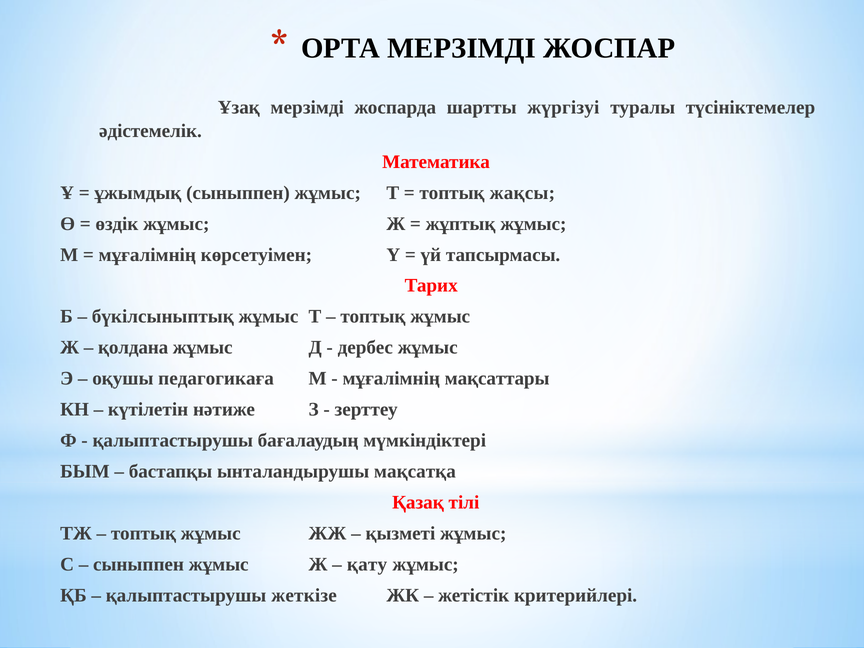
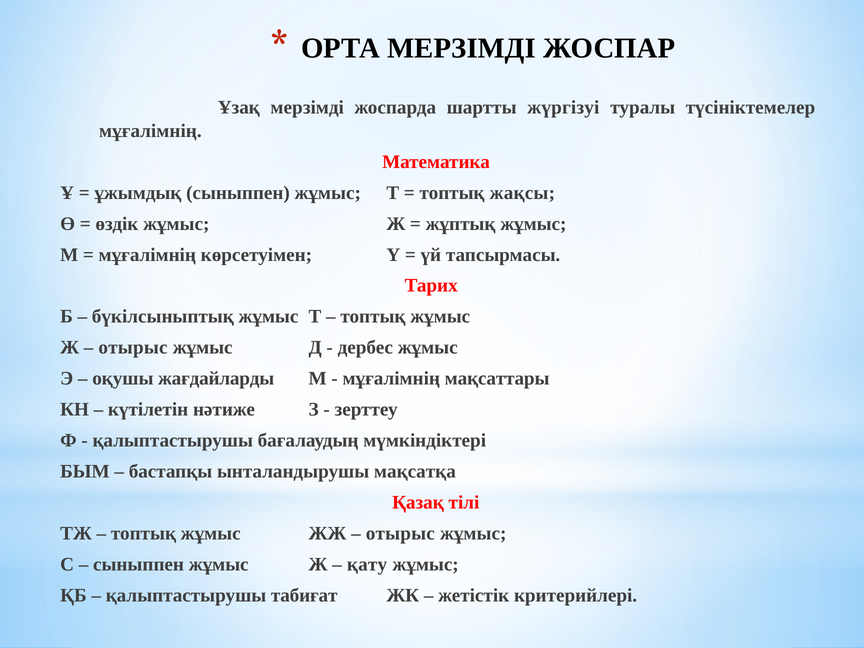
әдістемелік: әдістемелік -> мұғалімнің (150, 131)
қолдана: қолдана -> отырыс (133, 348)
педагогикаға: педагогикаға -> жағдайларды (216, 378)
қызметі: қызметі -> отырыс (400, 533)
жеткізе: жеткізе -> табиғат (304, 595)
